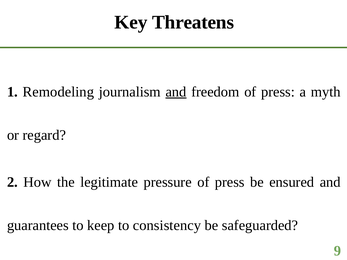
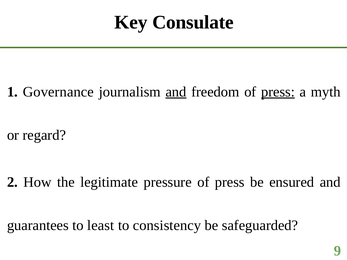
Threatens: Threatens -> Consulate (193, 22)
Remodeling: Remodeling -> Governance (58, 92)
press underline: none -> present (278, 92)
keep: keep -> least (101, 226)
